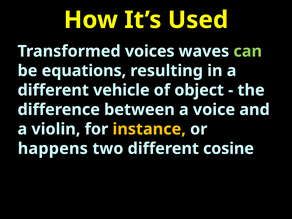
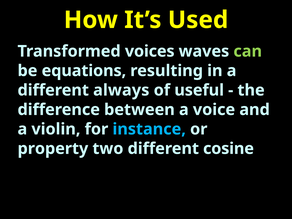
vehicle: vehicle -> always (121, 90)
object: object -> useful (199, 90)
instance colour: yellow -> light blue (149, 129)
happens: happens -> property (53, 149)
